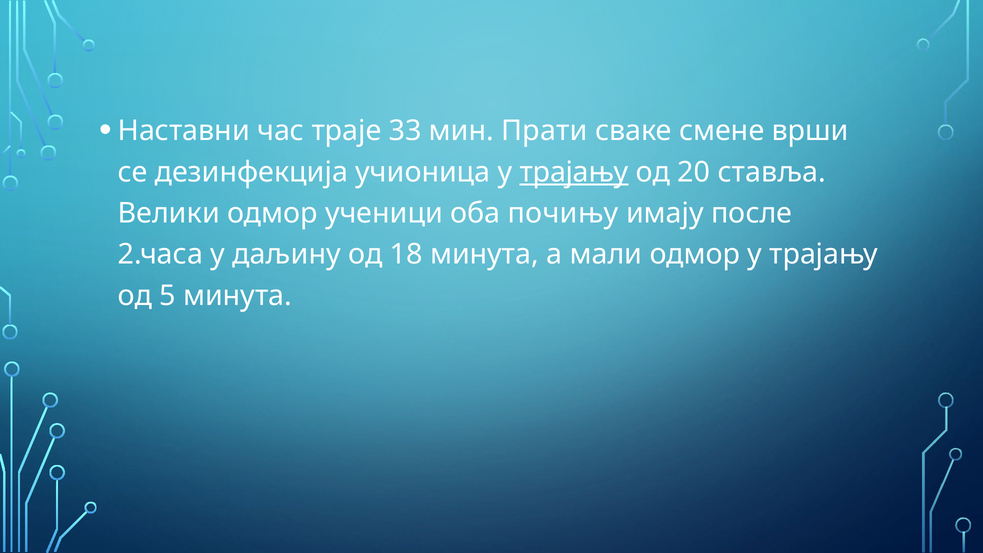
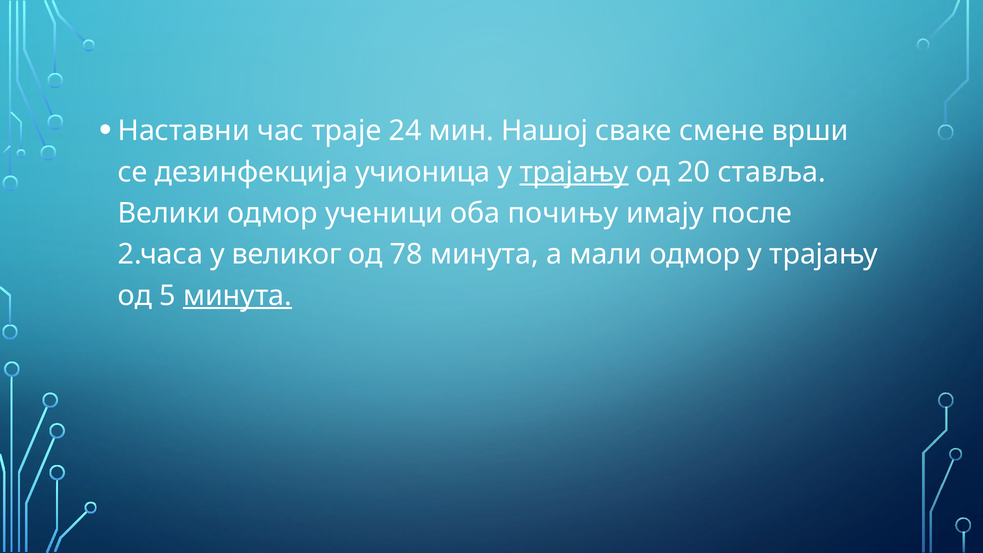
33: 33 -> 24 (405, 131)
Прати: Прати -> Нашој (545, 131)
даљину: даљину -> великог (287, 254)
18: 18 -> 78 (406, 254)
минута underline: none -> present (237, 296)
